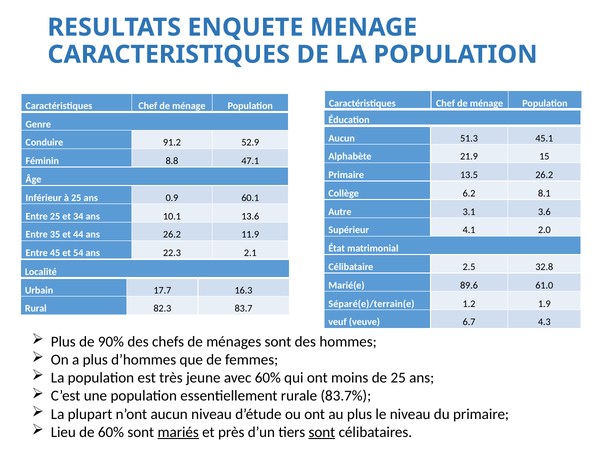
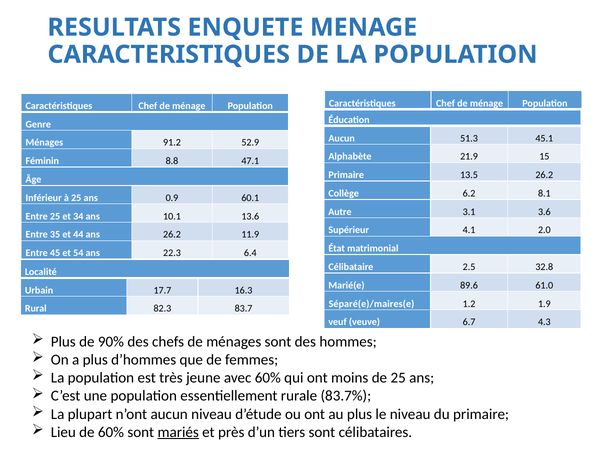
Conduire: Conduire -> Ménages (44, 143)
2.1: 2.1 -> 6.4 (250, 253)
Séparé(e)/terrain(e: Séparé(e)/terrain(e -> Séparé(e)/maires(e (371, 304)
sont underline: present -> none (322, 432)
